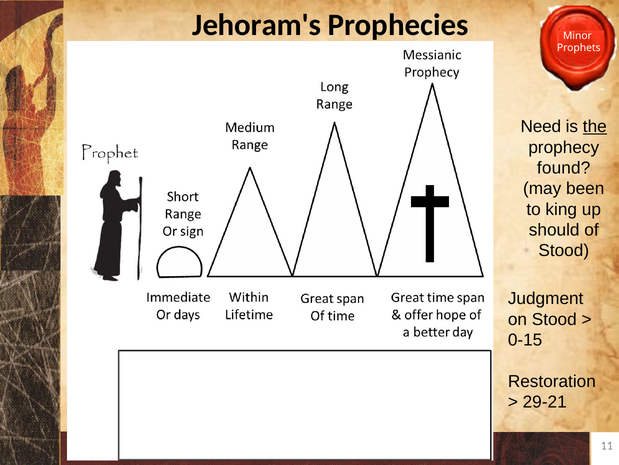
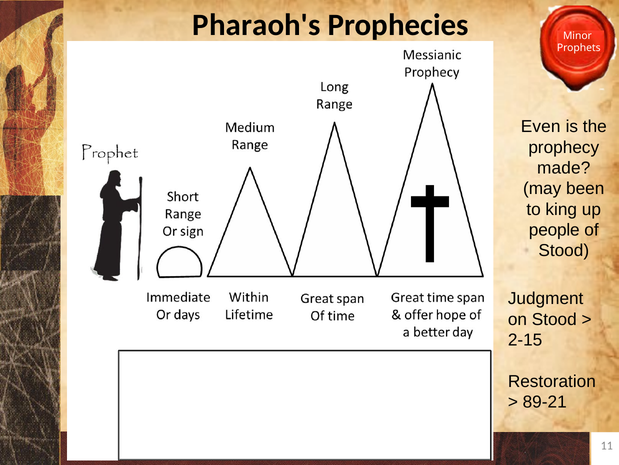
Jehoram's: Jehoram's -> Pharaoh's (257, 25)
Need: Need -> Even (541, 127)
the underline: present -> none (595, 127)
found: found -> made (564, 168)
should: should -> people (554, 230)
0-15: 0-15 -> 2-15 (525, 340)
29-21: 29-21 -> 89-21 (545, 401)
